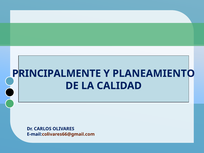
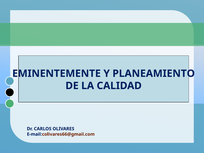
PRINCIPALMENTE: PRINCIPALMENTE -> EMINENTEMENTE (56, 73)
